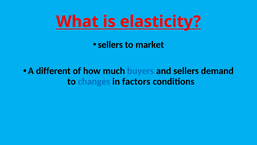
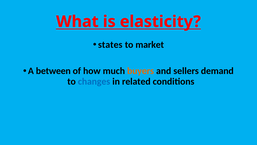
sellers: sellers -> states (110, 45)
different: different -> between (53, 71)
buyers colour: blue -> orange (141, 71)
factors: factors -> related (136, 81)
